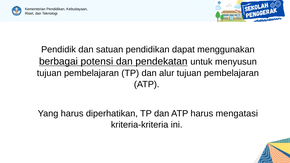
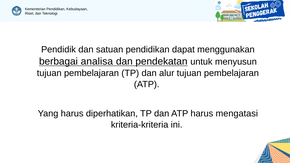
potensi: potensi -> analisa (97, 61)
